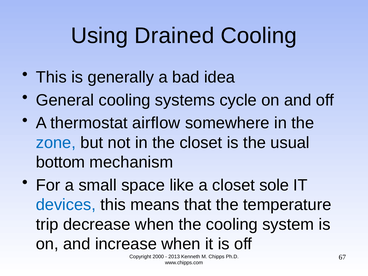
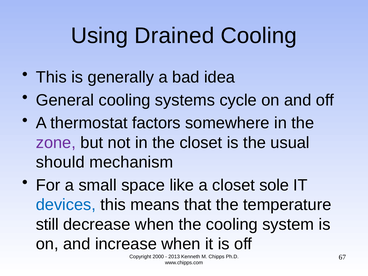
airflow: airflow -> factors (156, 123)
zone colour: blue -> purple (56, 143)
bottom: bottom -> should (60, 162)
trip: trip -> still (47, 224)
